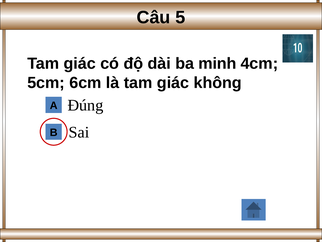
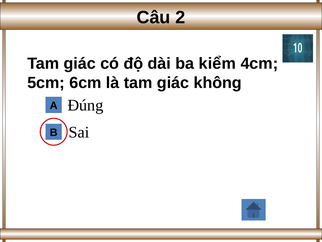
5: 5 -> 2 (180, 17)
minh: minh -> kiểm (217, 63)
